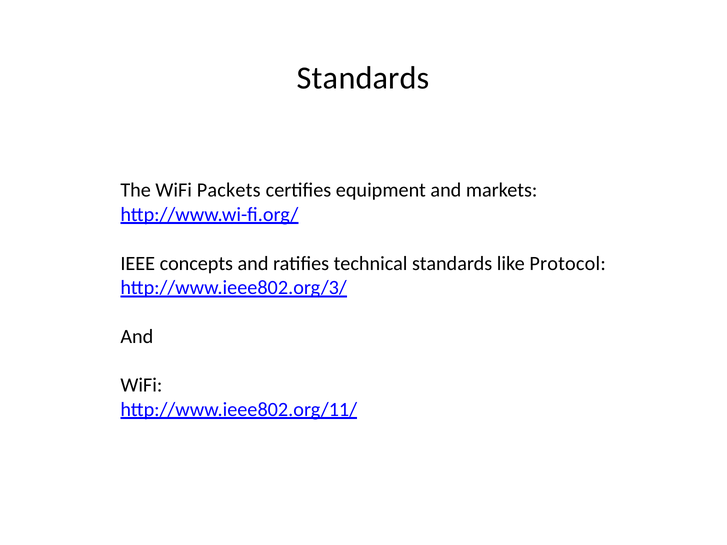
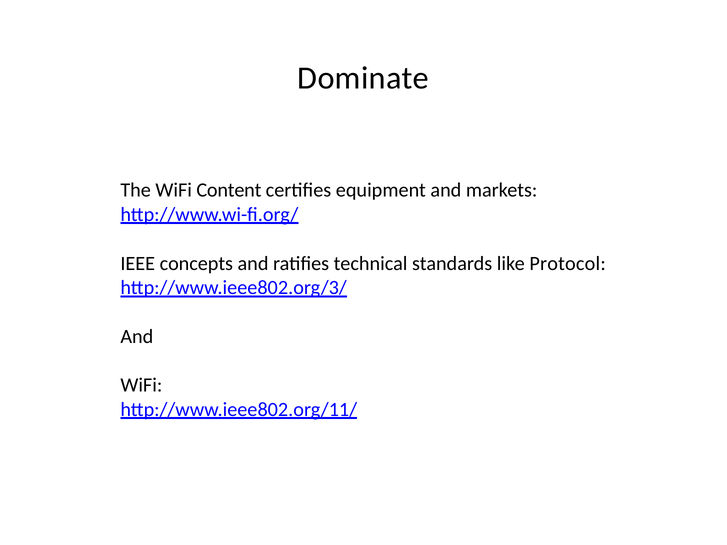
Standards: Standards -> Dominate (363, 78)
Packets: Packets -> Content (229, 190)
